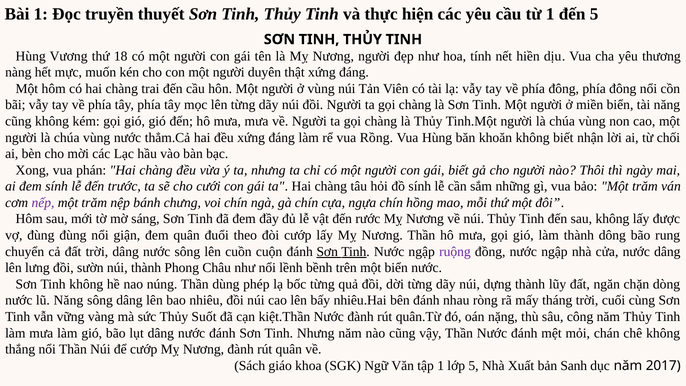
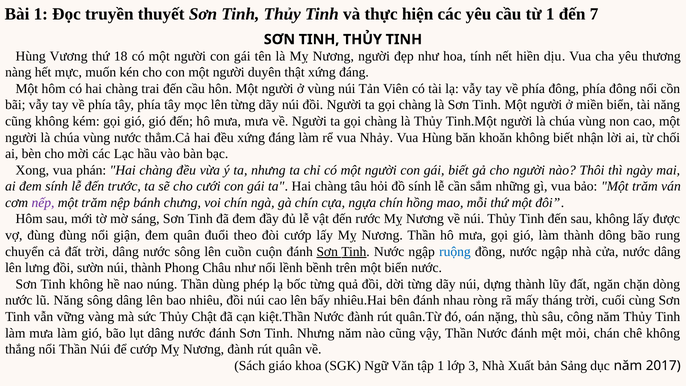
đến 5: 5 -> 7 (594, 14)
Rồng: Rồng -> Nhảy (376, 138)
ruộng colour: purple -> blue (455, 252)
Suốt: Suốt -> Chật (204, 317)
lớp 5: 5 -> 3 (474, 366)
Sanh: Sanh -> Sảng (574, 366)
